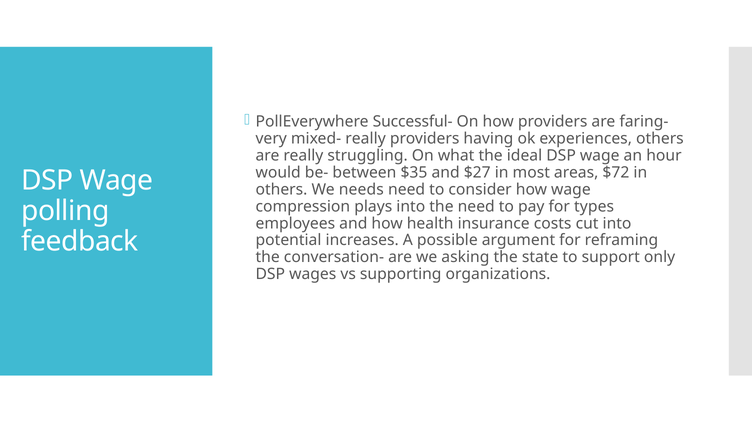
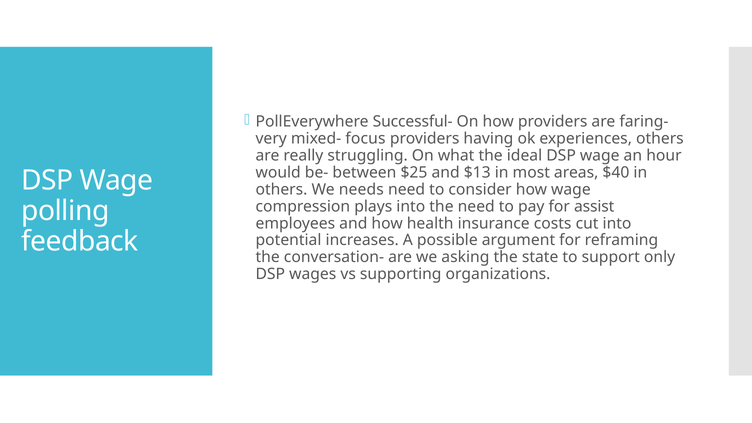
mixed- really: really -> focus (365, 139)
$35: $35 -> $25 (414, 173)
$27: $27 -> $13 (477, 173)
$72: $72 -> $40 (616, 173)
types: types -> assist (594, 206)
